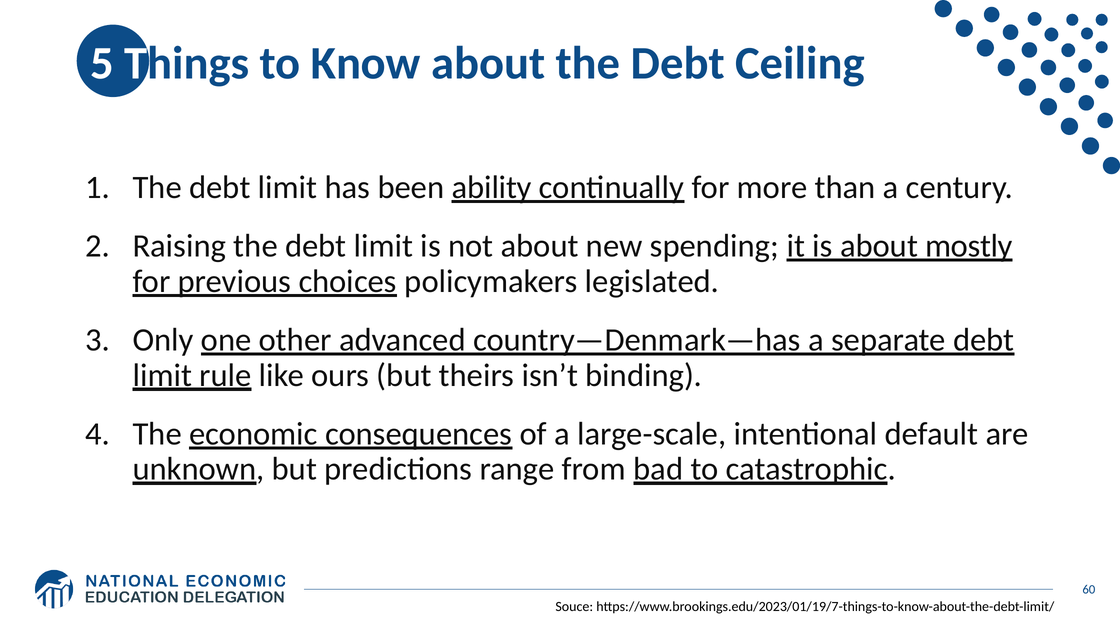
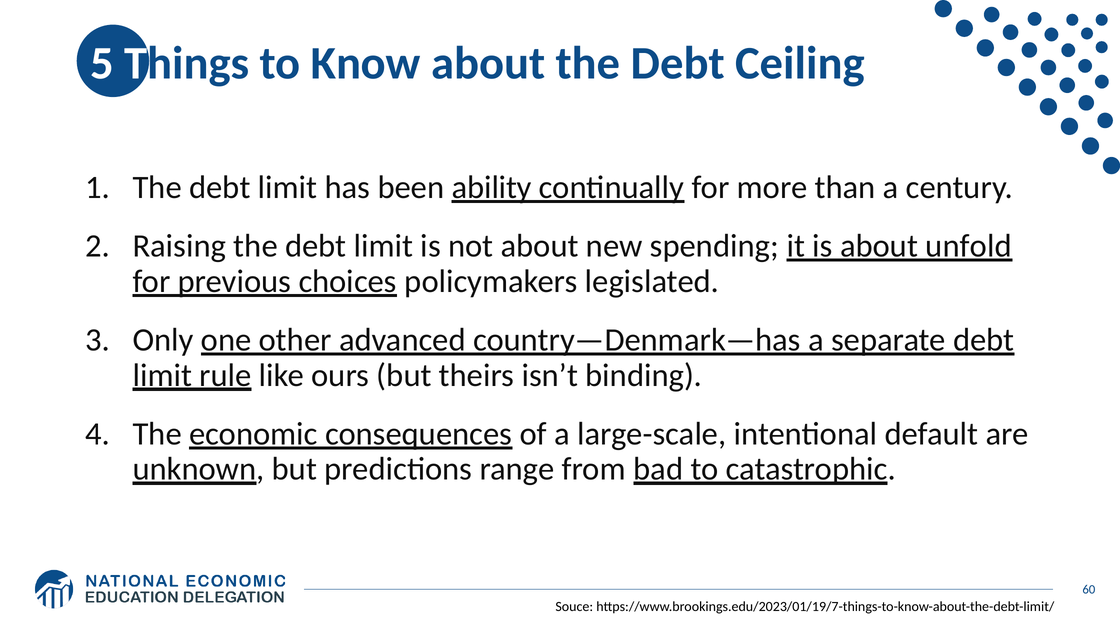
mostly: mostly -> unfold (969, 246)
